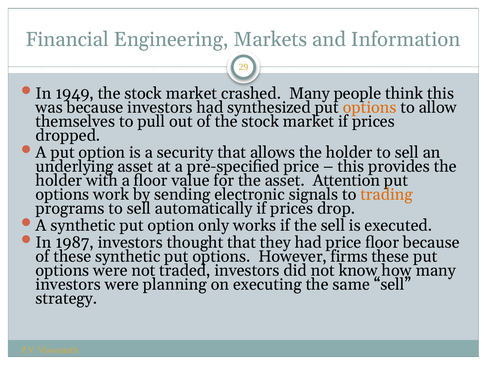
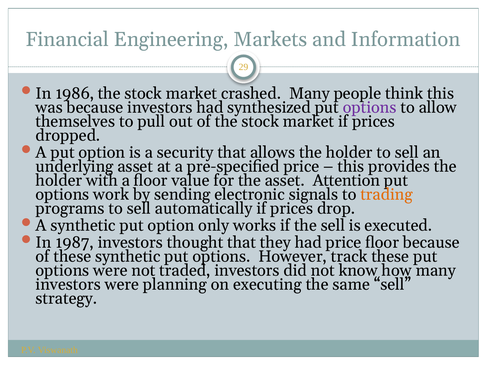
1949: 1949 -> 1986 (75, 93)
options colour: orange -> purple (370, 108)
firms: firms -> track (349, 257)
